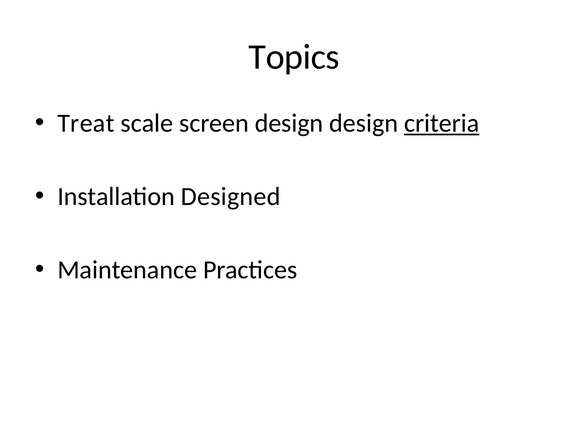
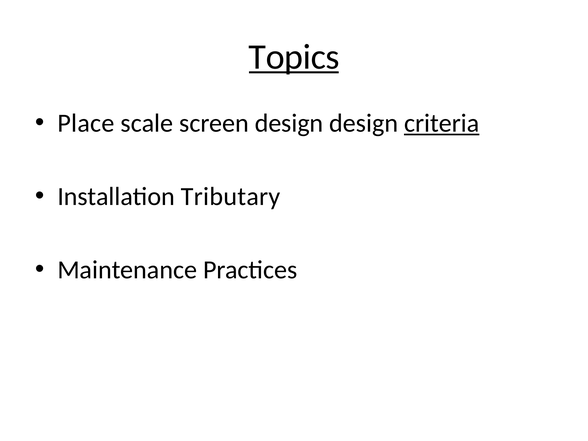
Topics underline: none -> present (294, 57)
Treat: Treat -> Place (86, 123)
Designed: Designed -> Tributary (231, 197)
